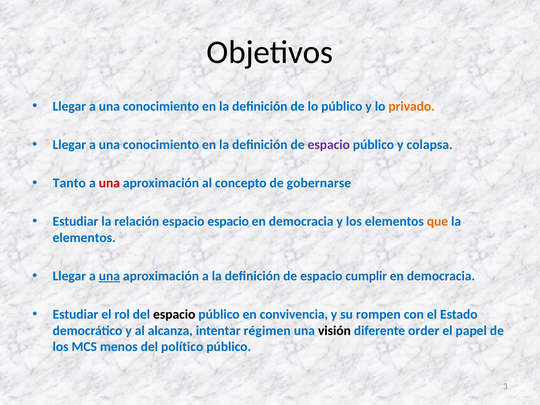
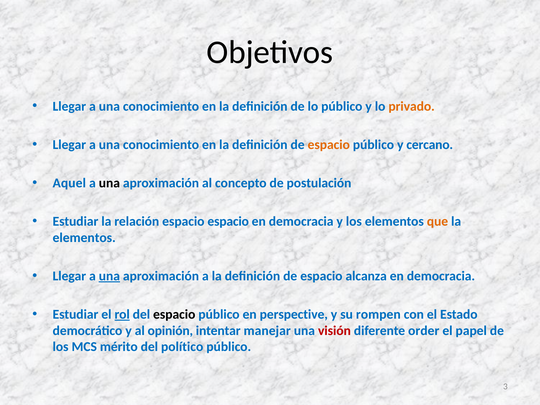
espacio colour: purple -> orange (329, 145)
colapsa: colapsa -> cercano (430, 145)
Tanto: Tanto -> Aquel (69, 183)
una colour: red -> black (109, 183)
gobernarse: gobernarse -> postulación (319, 183)
cumplir: cumplir -> alcanza (366, 276)
rol underline: none -> present (122, 314)
convivencia: convivencia -> perspective (294, 314)
alcanza: alcanza -> opinión (170, 331)
régimen: régimen -> manejar (267, 331)
visión colour: black -> red (334, 331)
menos: menos -> mérito (119, 347)
